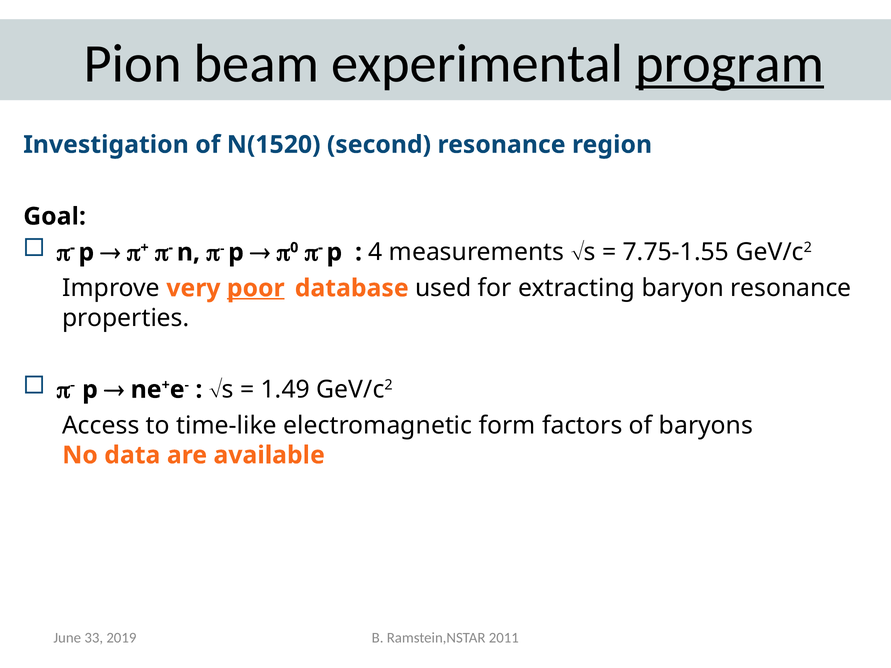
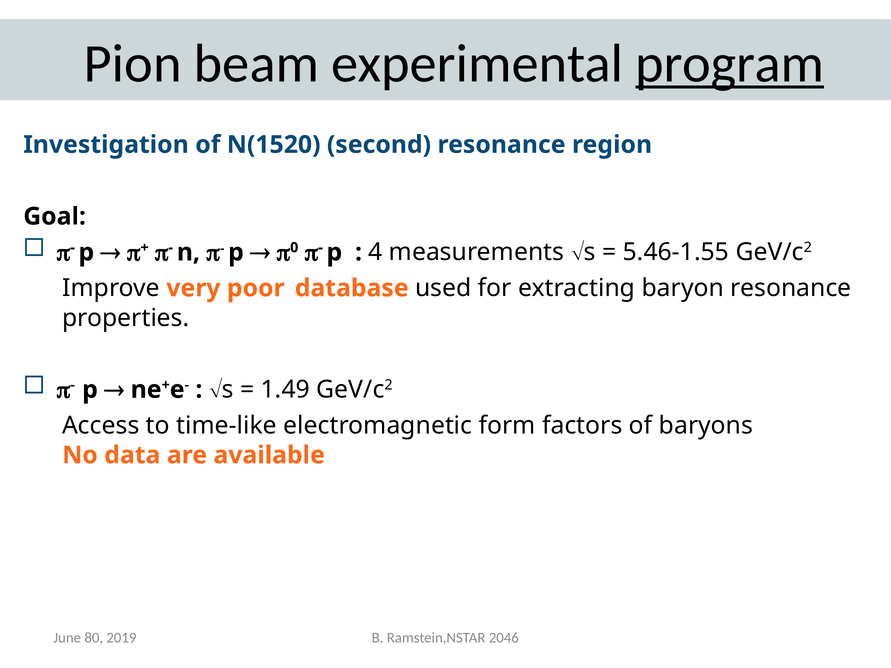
7.75-1.55: 7.75-1.55 -> 5.46-1.55 (676, 252)
poor underline: present -> none (256, 288)
2011: 2011 -> 2046 (504, 638)
33: 33 -> 80 (94, 638)
